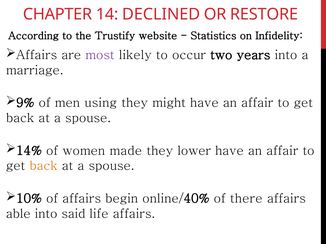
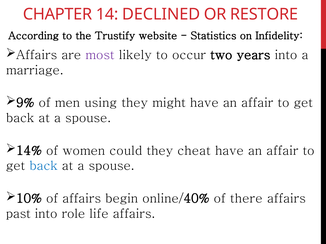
made: made -> could (126, 151)
lower: lower -> cheat (194, 151)
back colour: orange -> blue (44, 166)
able: able -> past (18, 214)
said: said -> role (73, 214)
